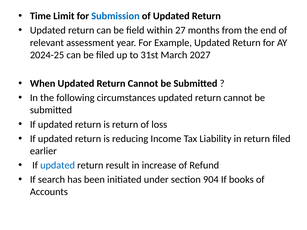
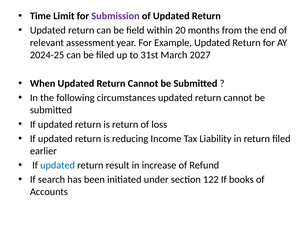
Submission colour: blue -> purple (115, 16)
27: 27 -> 20 (180, 30)
904: 904 -> 122 (211, 180)
